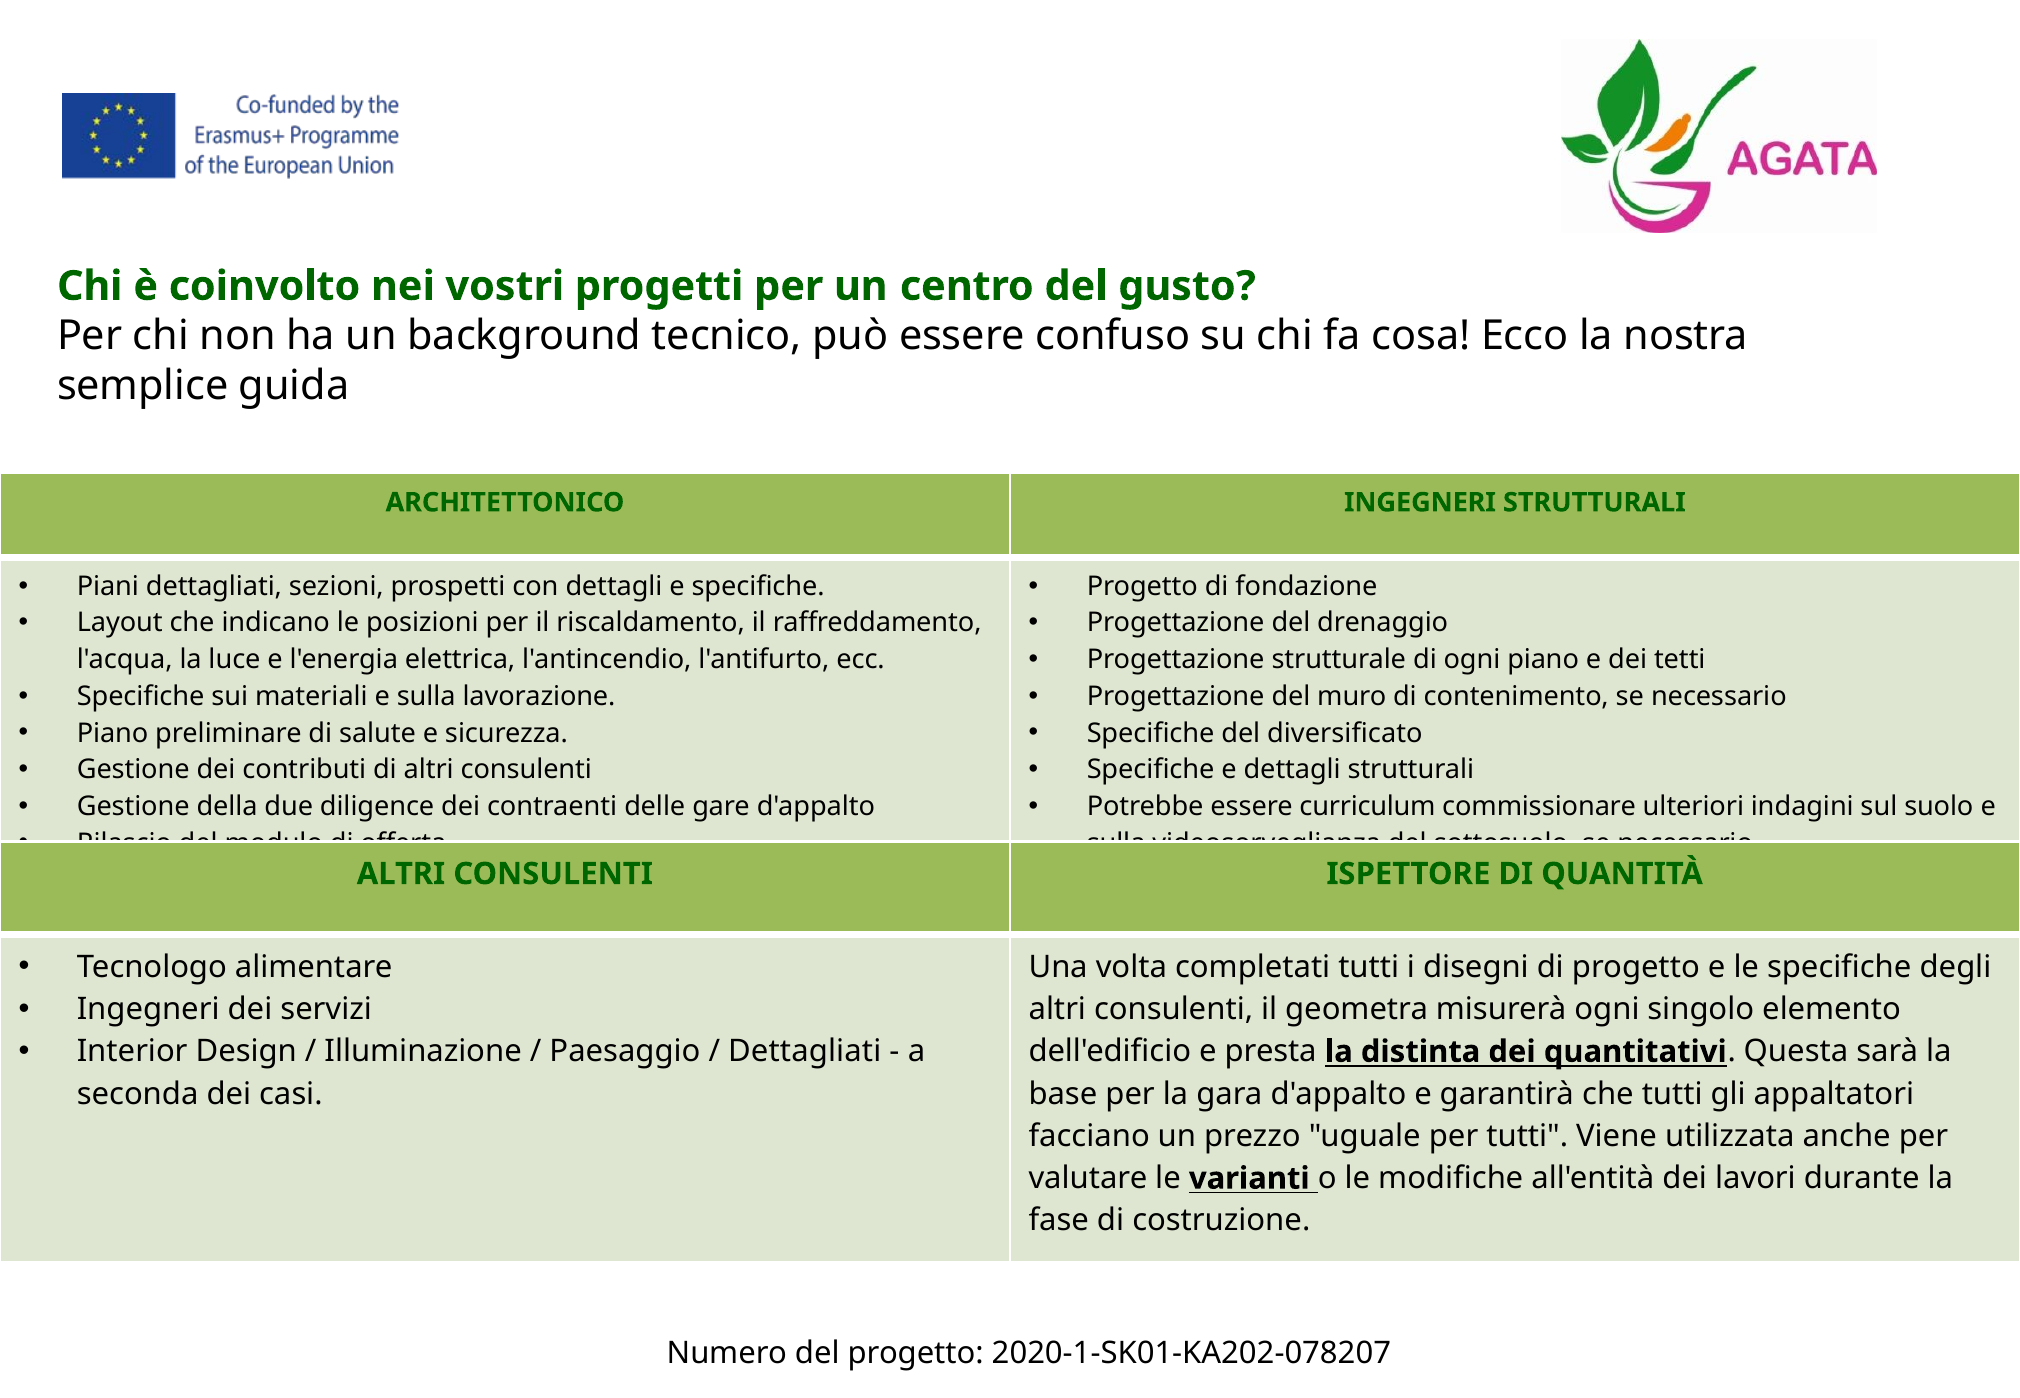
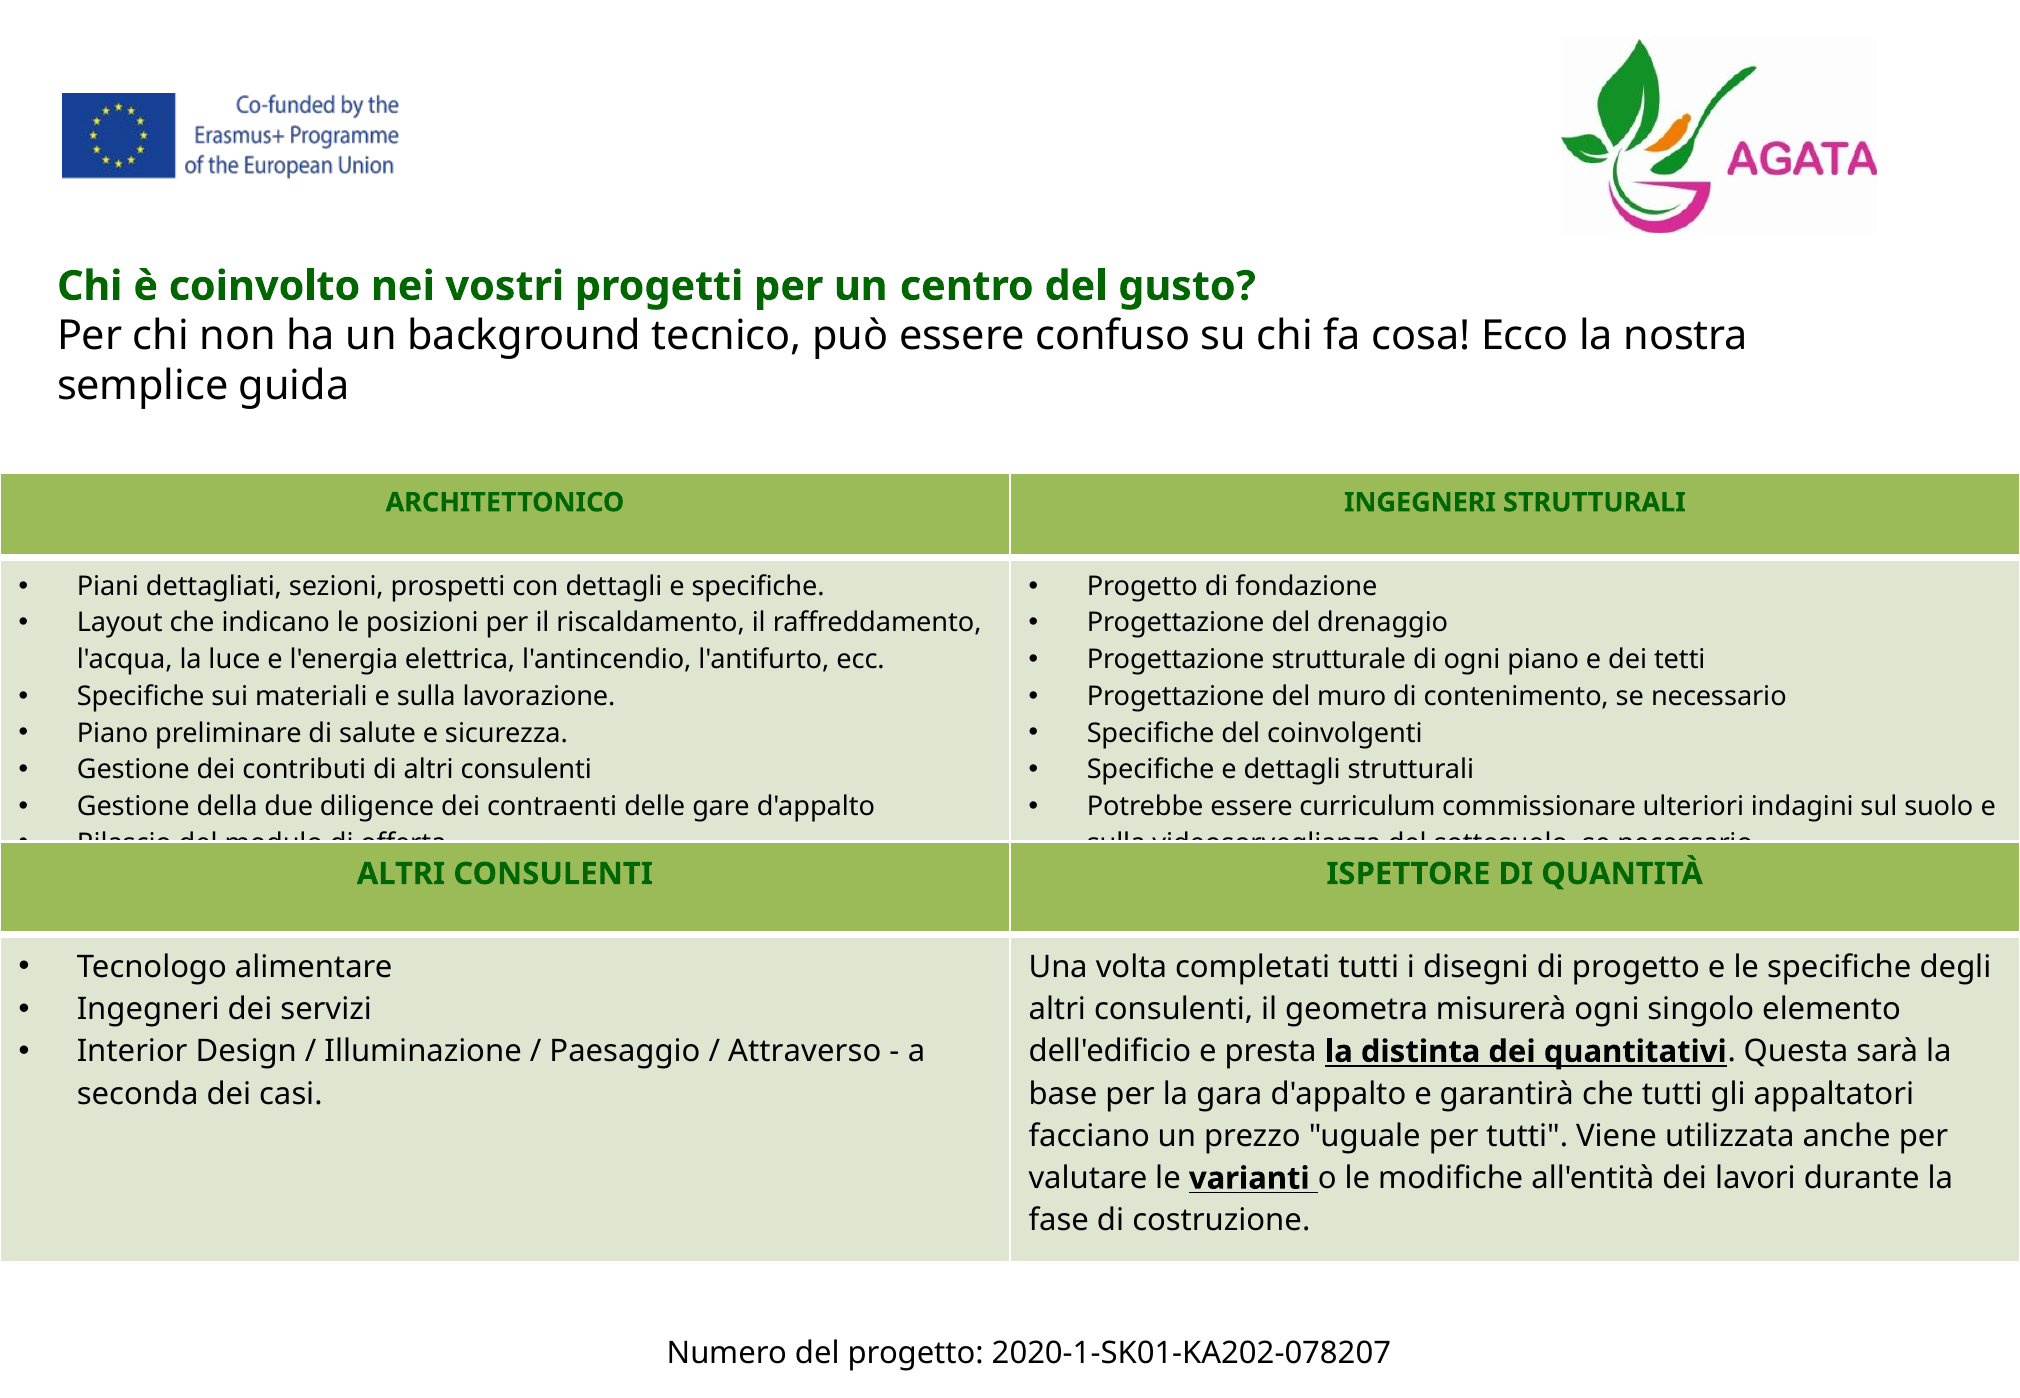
diversificato: diversificato -> coinvolgenti (1345, 733)
Dettagliati: Dettagliati -> Attraverso (805, 1052)
